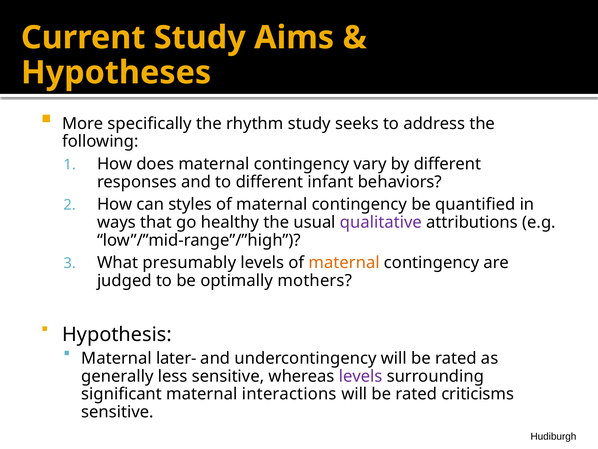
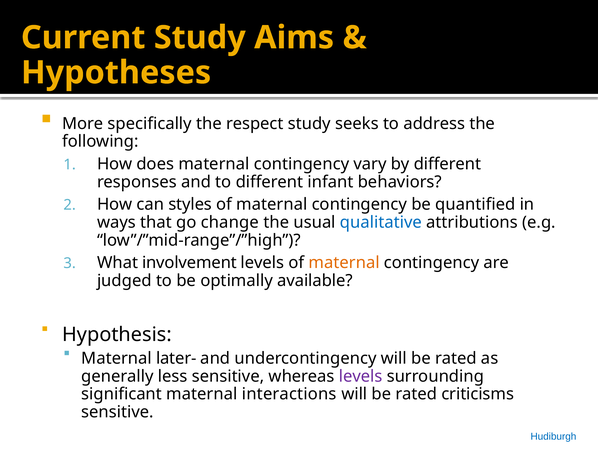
rhythm: rhythm -> respect (255, 123)
healthy: healthy -> change (230, 222)
qualitative colour: purple -> blue (381, 222)
presumably: presumably -> involvement (189, 262)
mothers: mothers -> available (315, 280)
Hudiburgh colour: black -> blue (553, 436)
